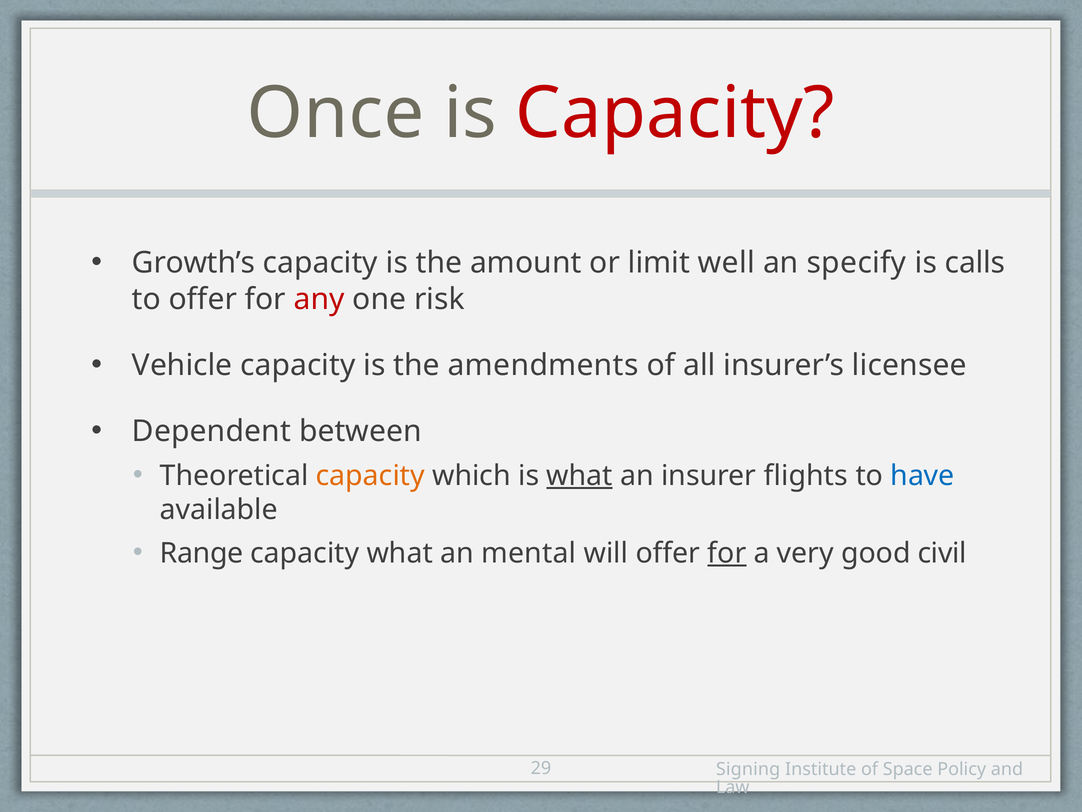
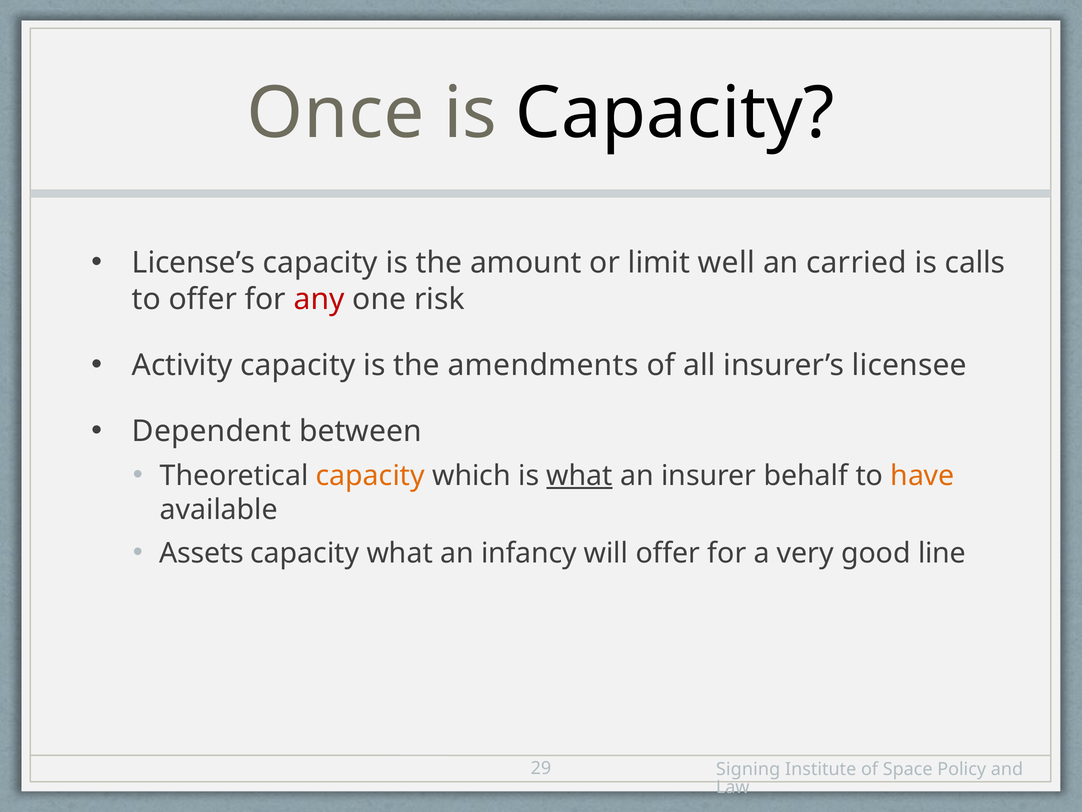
Capacity colour: red -> black (675, 113)
Growth’s: Growth’s -> License’s (194, 263)
specify: specify -> carried (857, 263)
Vehicle: Vehicle -> Activity (182, 365)
flights: flights -> behalf (806, 475)
have colour: blue -> orange (922, 475)
Range: Range -> Assets (202, 553)
mental: mental -> infancy (529, 553)
for underline: present -> none (727, 553)
civil: civil -> line (942, 553)
